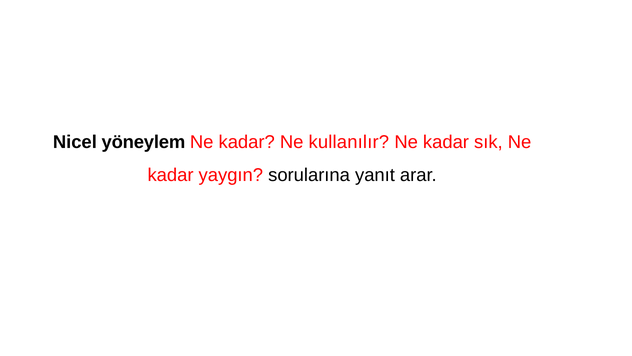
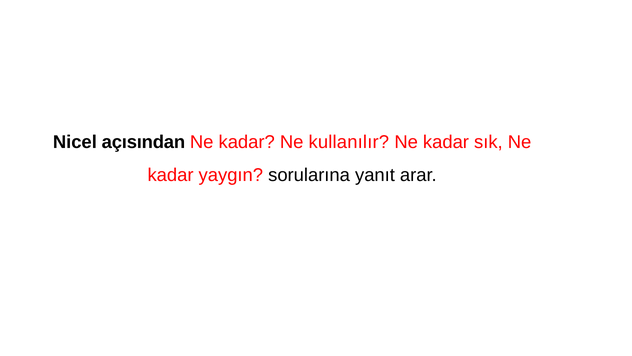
yöneylem: yöneylem -> açısından (143, 142)
